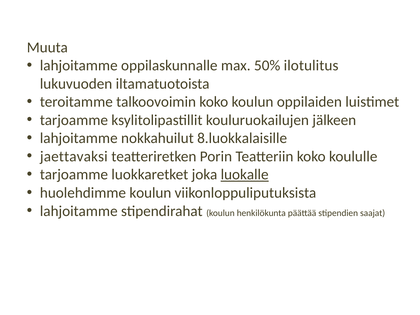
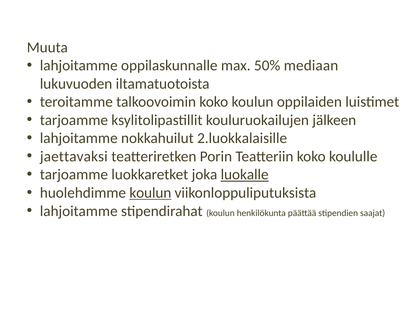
ilotulitus: ilotulitus -> mediaan (311, 66)
8.luokkalaisille: 8.luokkalaisille -> 2.luokkalaisille (242, 138)
koulun underline: none -> present (150, 193)
